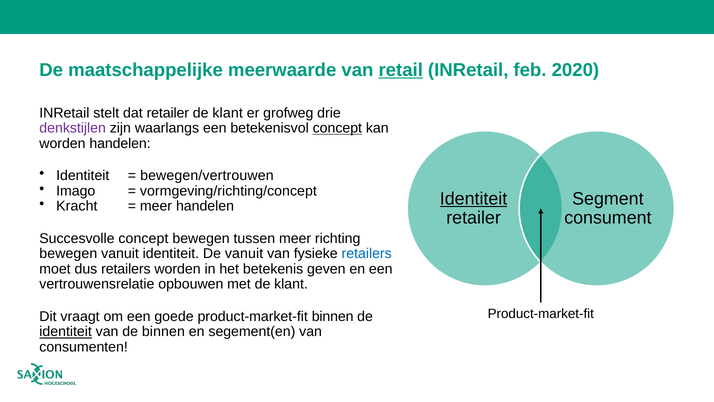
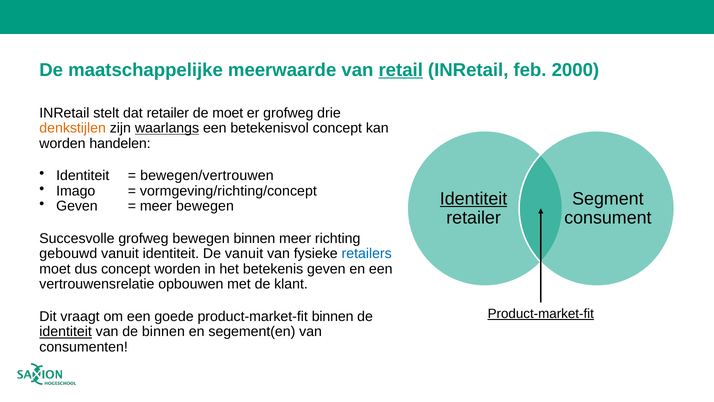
2020: 2020 -> 2000 (575, 70)
klant: klant -> moet (228, 113)
denkstijlen colour: purple -> orange (73, 128)
waarlangs underline: none -> present (167, 128)
concept underline: present -> none (337, 128)
Kracht: Kracht -> Geven (77, 206)
meer handelen: handelen -> bewegen (205, 206)
Succesvolle concept: concept -> grofweg (143, 238)
bewegen tussen: tussen -> binnen (254, 238)
bewegen: bewegen -> gebouwd (68, 254)
dus retailers: retailers -> concept (126, 269)
Product-market-fit underline: none -> present (541, 314)
